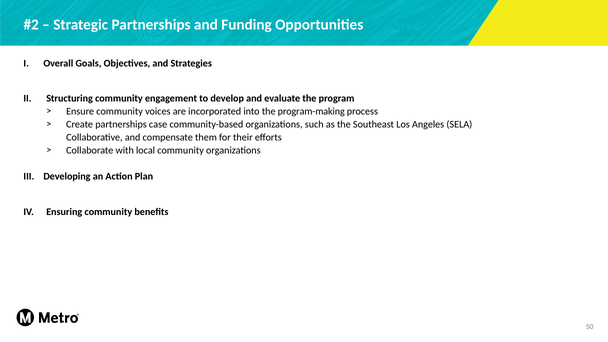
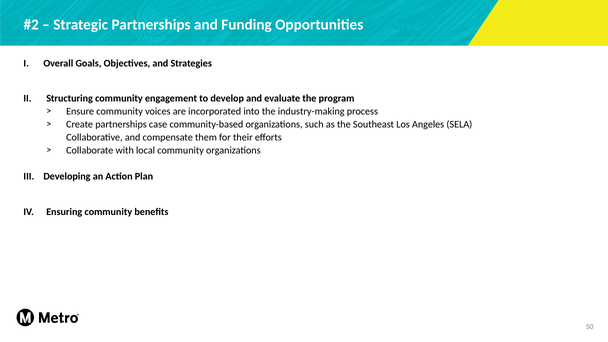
program-making: program-making -> industry-making (311, 112)
